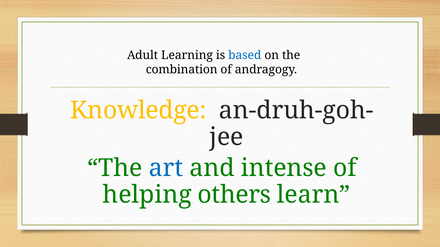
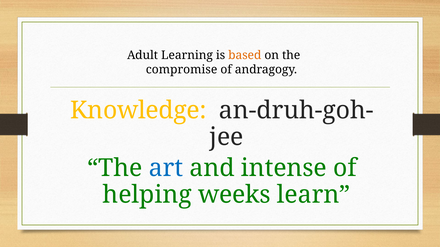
based colour: blue -> orange (245, 55)
combination: combination -> compromise (182, 70)
others: others -> weeks (234, 195)
